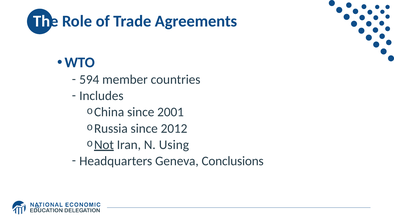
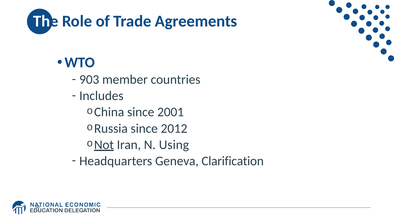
594: 594 -> 903 (89, 79)
Conclusions: Conclusions -> Clarification (233, 161)
